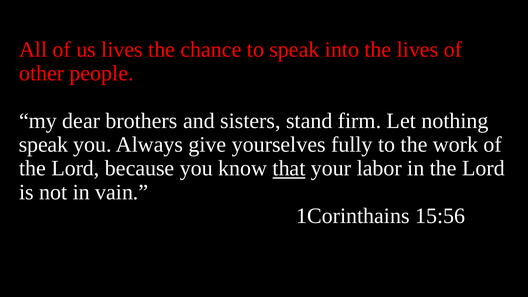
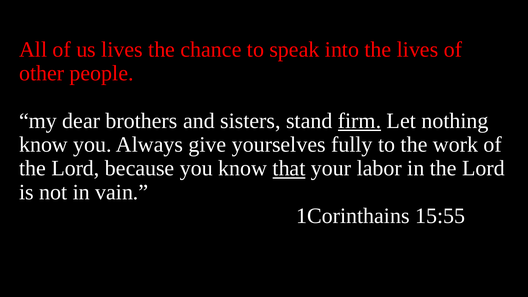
firm underline: none -> present (360, 121)
speak: speak -> know (43, 145)
15:56: 15:56 -> 15:55 (440, 216)
